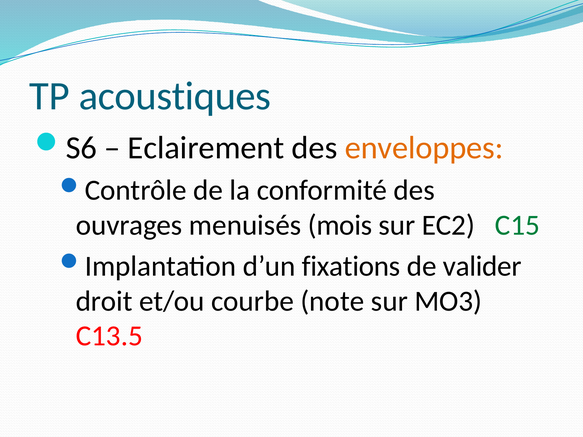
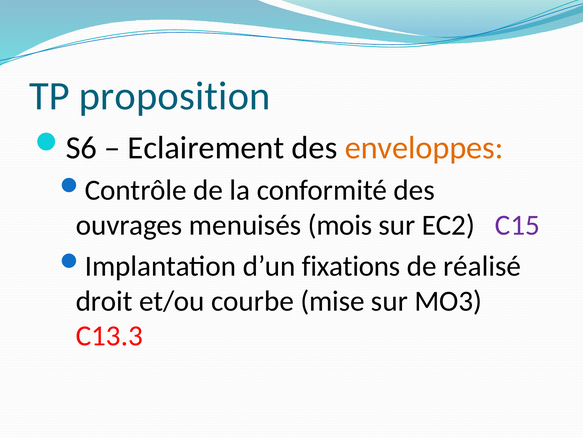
acoustiques: acoustiques -> proposition (175, 96)
C15 colour: green -> purple (517, 225)
valider: valider -> réalisé (482, 266)
note: note -> mise (332, 301)
C13.5: C13.5 -> C13.3 (109, 336)
